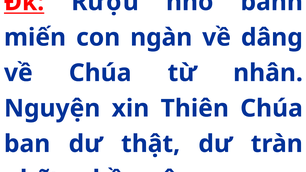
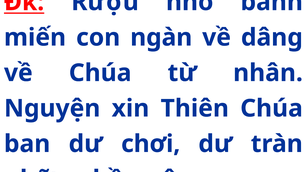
thật: thật -> chơi (151, 144)
